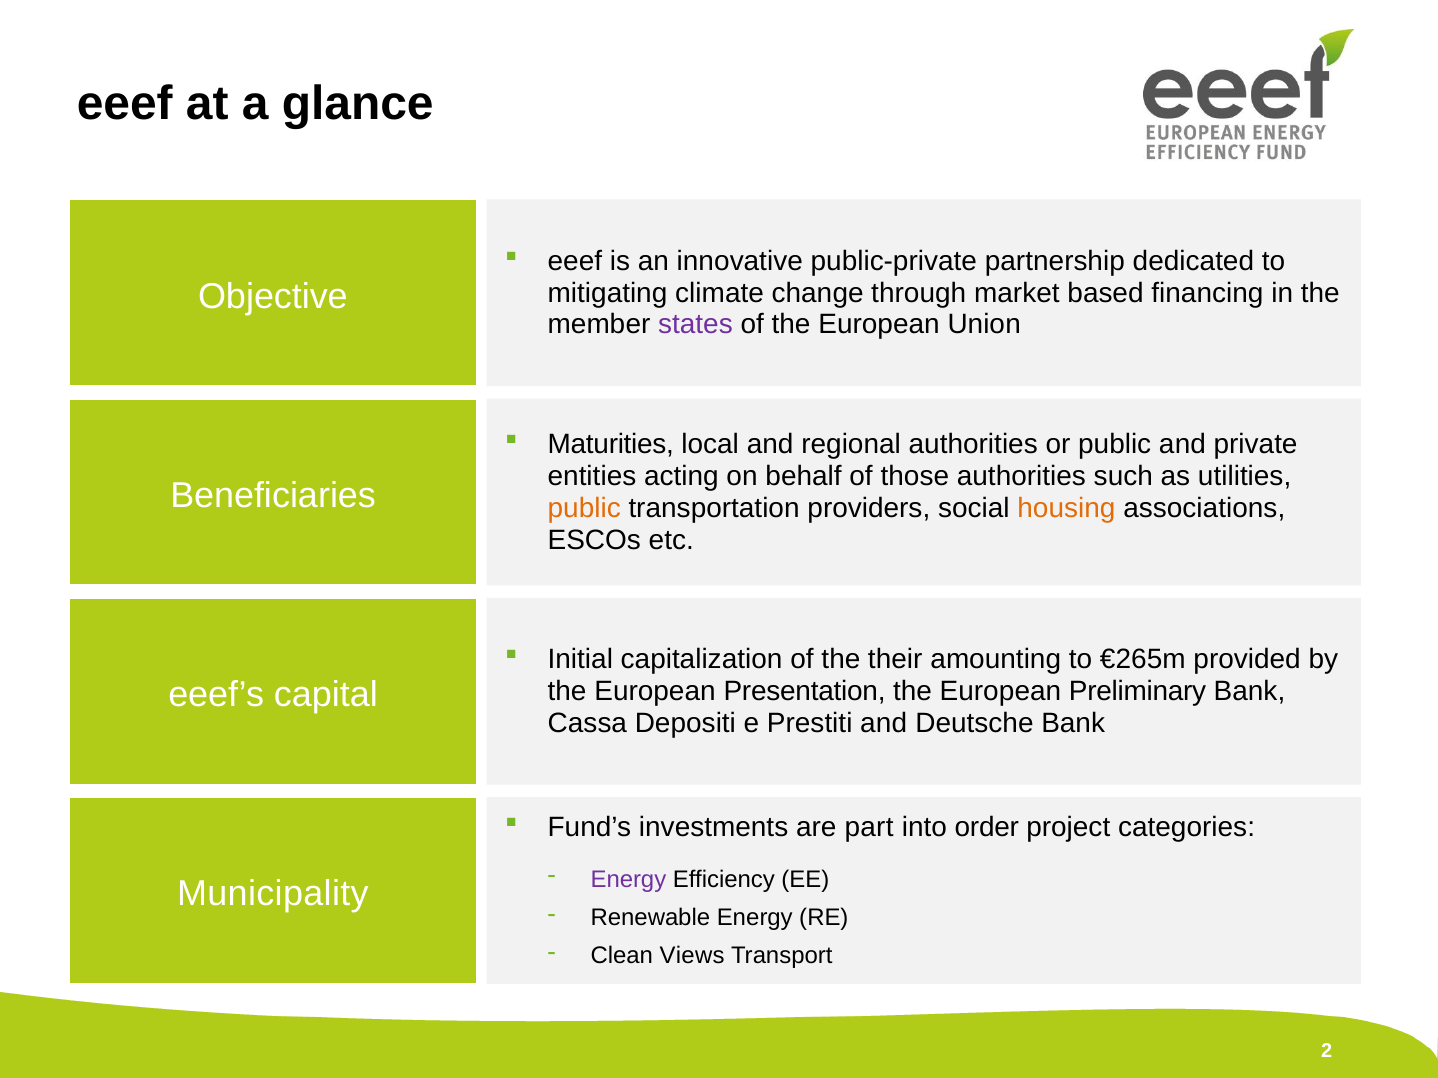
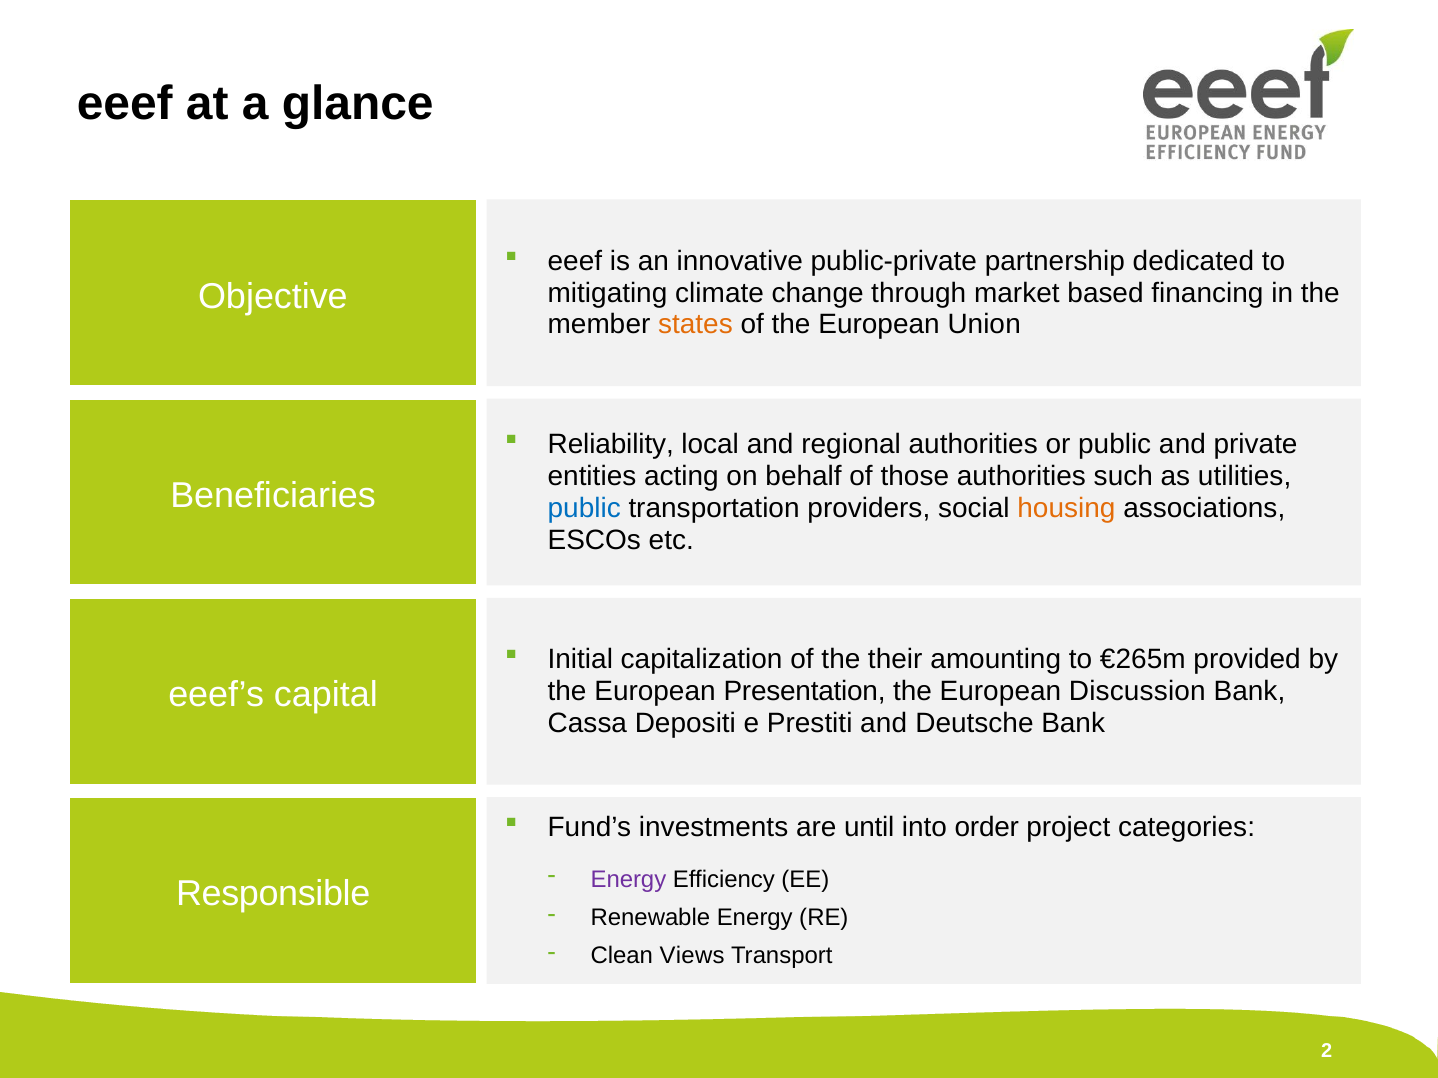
states colour: purple -> orange (695, 325)
Maturities: Maturities -> Reliability (611, 444)
public colour: orange -> blue (584, 508)
Preliminary: Preliminary -> Discussion (1137, 692)
part: part -> until (869, 828)
Municipality: Municipality -> Responsible (273, 894)
